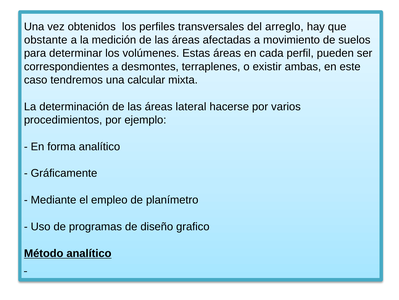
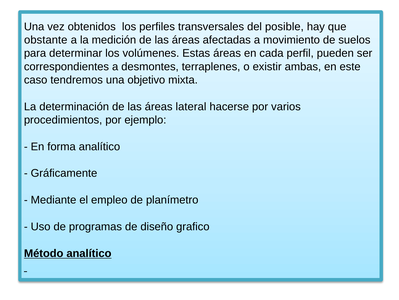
arreglo: arreglo -> posible (284, 27)
calcular: calcular -> objetivo (146, 80)
